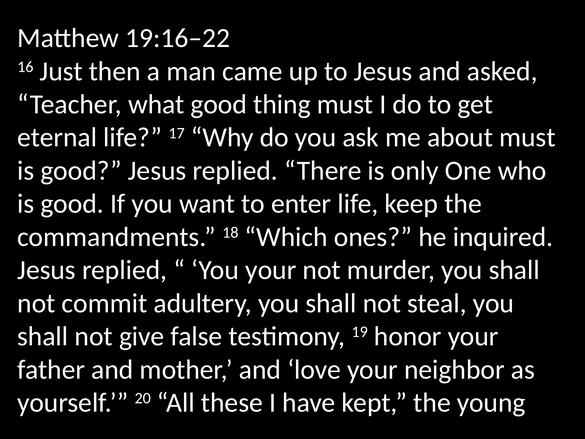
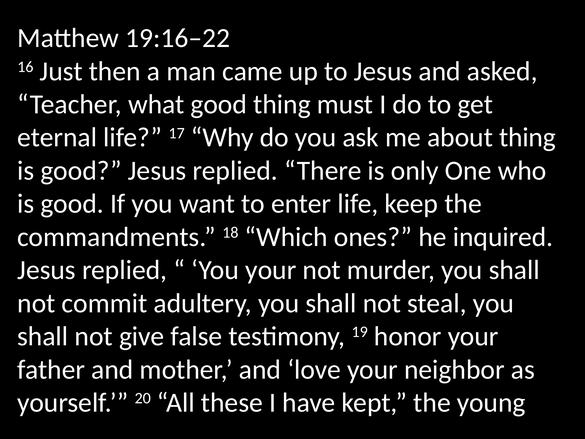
about must: must -> thing (528, 137)
